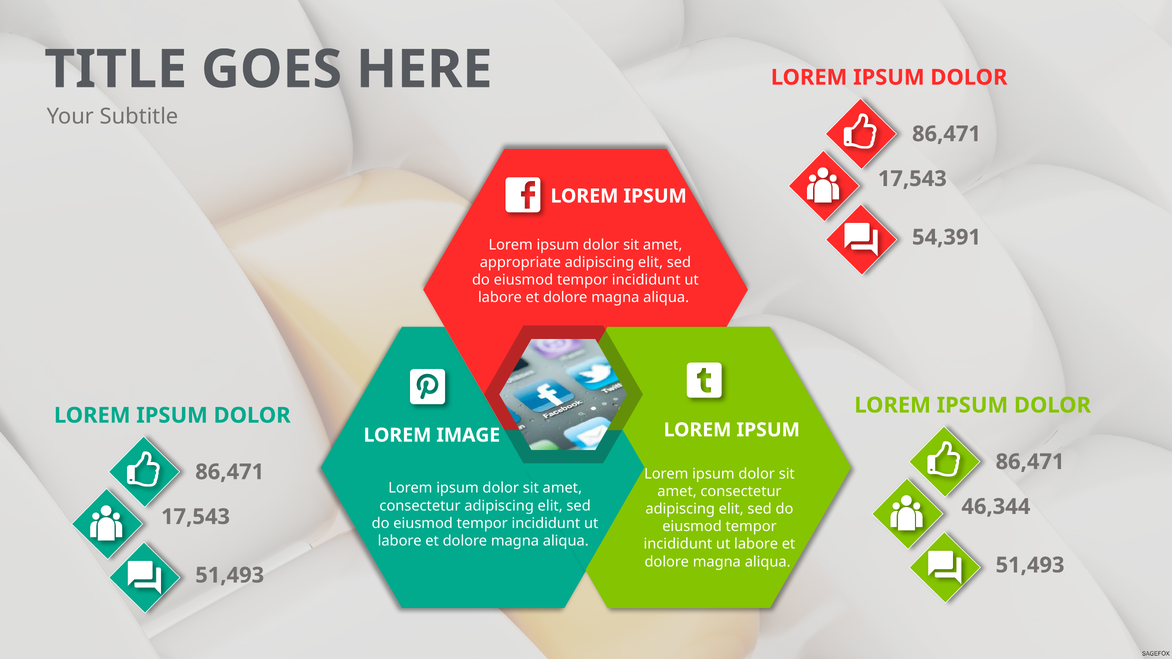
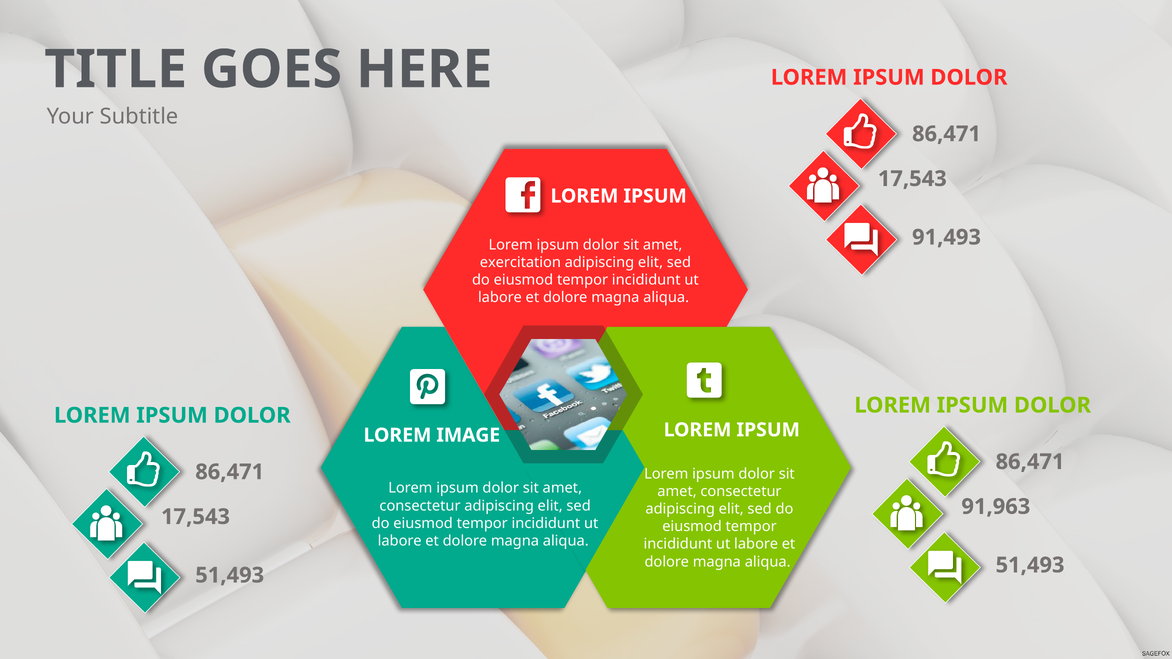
54,391: 54,391 -> 91,493 (947, 237)
appropriate: appropriate -> exercitation (520, 262)
46,344: 46,344 -> 91,963 (996, 507)
